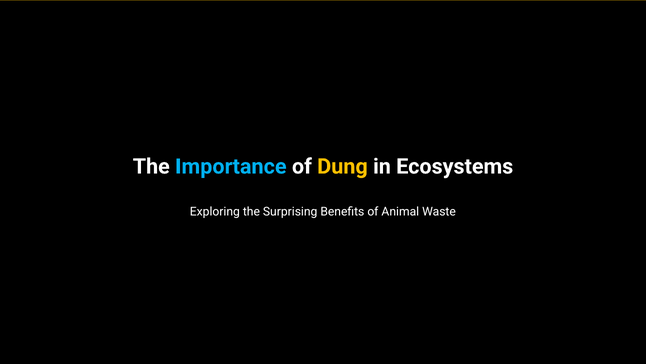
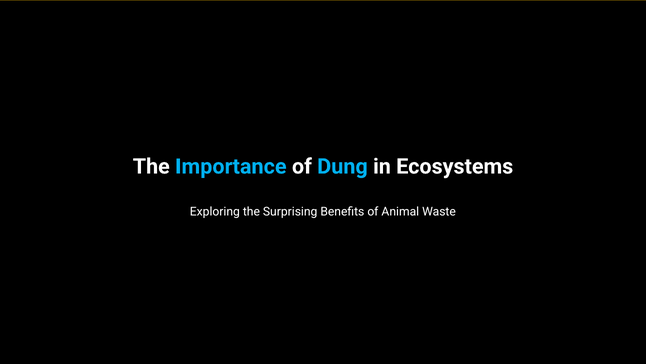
Dung colour: yellow -> light blue (342, 166)
